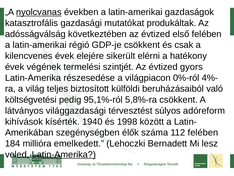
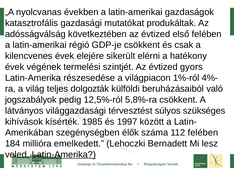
nyolcvanas underline: present -> none (39, 12)
0%-ról: 0%-ról -> 1%-ról (186, 78)
biztosított: biztosított -> dolgozták (90, 89)
költségvetési: költségvetési -> jogszabályok (31, 99)
95,1%-ról: 95,1%-ról -> 12,5%-ról (103, 99)
adóreform: adóreform -> szükséges (204, 110)
1940: 1940 -> 1985 (92, 121)
1998: 1998 -> 1997 (127, 121)
